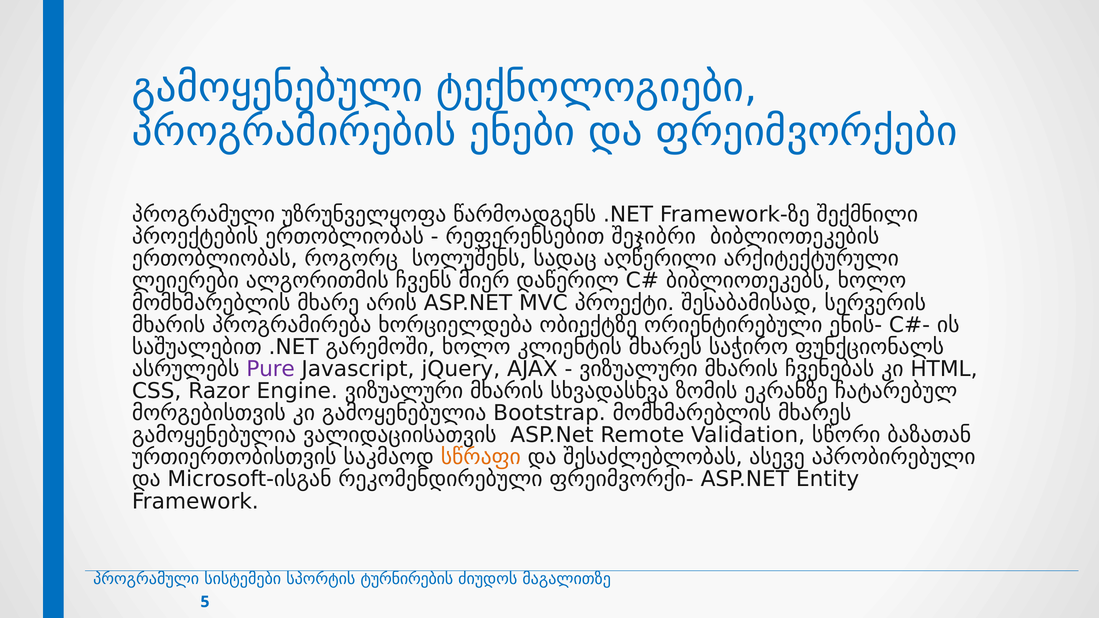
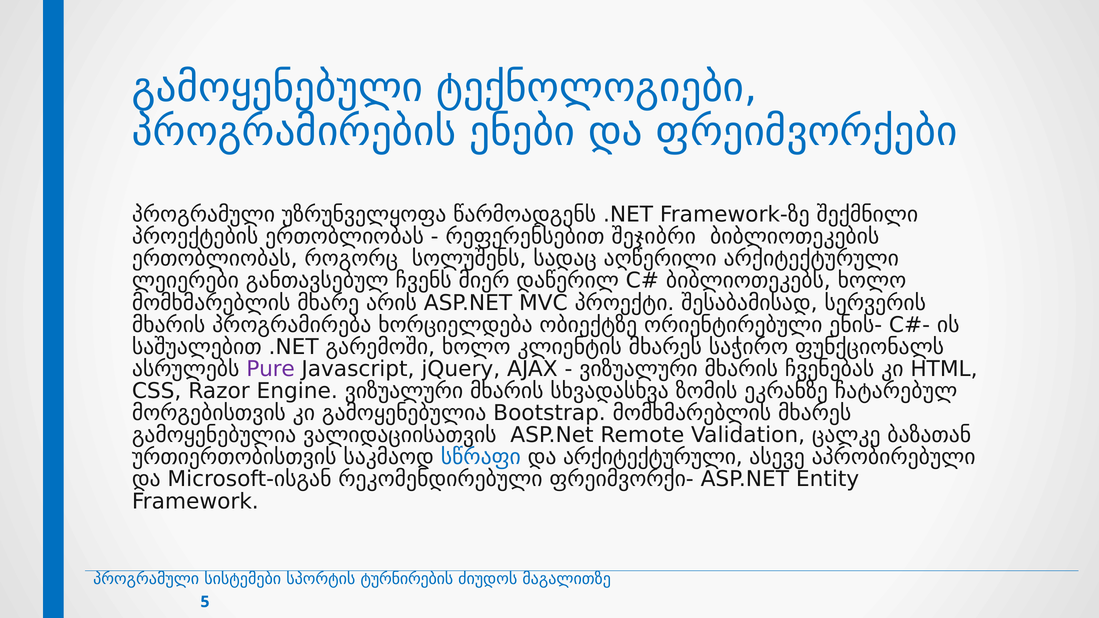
ალგორითმის: ალგორითმის -> განთავსებულ (317, 281)
სწორი: სწორი -> ცალკე (846, 435)
სწრაფი colour: orange -> blue (481, 457)
და შესაძლებლობას: შესაძლებლობას -> არქიტექტურული (653, 457)
